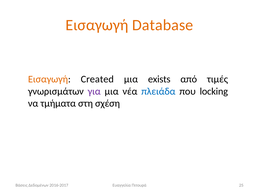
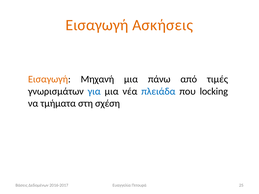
Database: Database -> Ασκήσεις (163, 25)
Created: Created -> Μηχανή (97, 79)
exists: exists -> πάνω (159, 79)
για colour: purple -> blue (94, 91)
